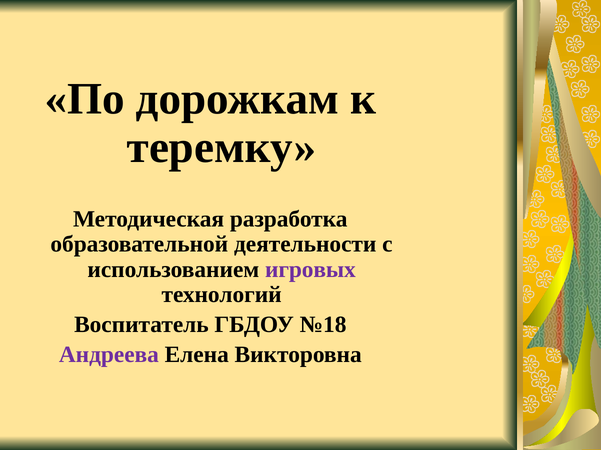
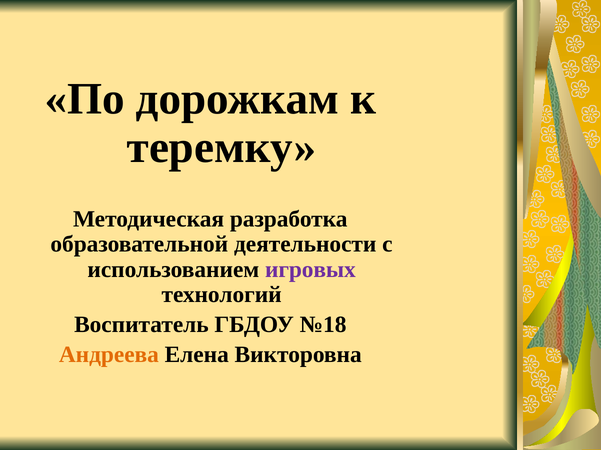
Андреева colour: purple -> orange (109, 355)
